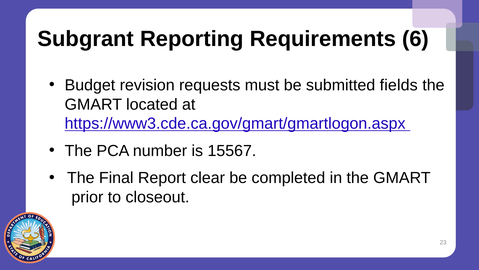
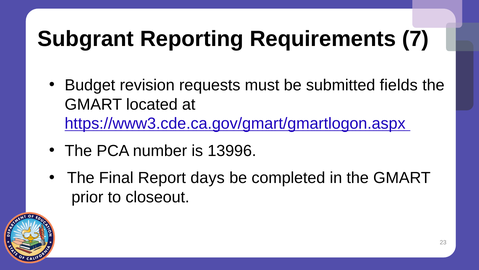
6: 6 -> 7 (416, 39)
15567: 15567 -> 13996 (232, 150)
clear: clear -> days (208, 178)
